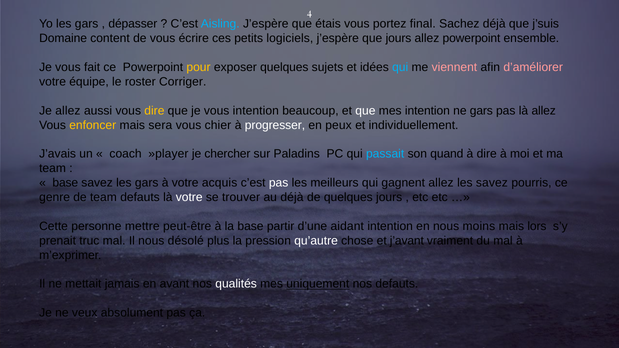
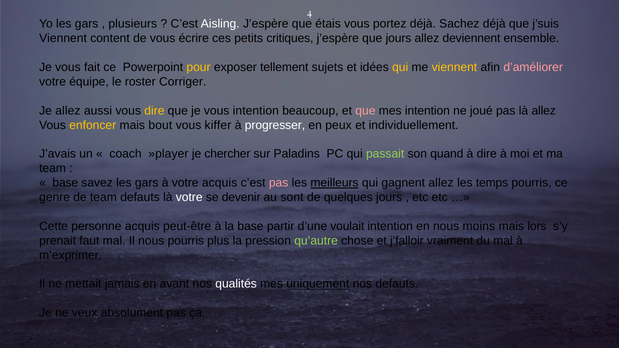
dépasser: dépasser -> plusieurs (133, 24)
Aisling colour: light blue -> white (220, 24)
portez final: final -> déjà (423, 24)
Domaine: Domaine -> Viennent (63, 38)
logiciels: logiciels -> critiques (290, 38)
allez powerpoint: powerpoint -> deviennent (471, 38)
exposer quelques: quelques -> tellement (284, 67)
qui colour: light blue -> yellow (400, 67)
viennent colour: pink -> yellow (454, 67)
que colour: white -> pink (365, 111)
ne gars: gars -> joué (481, 111)
sera: sera -> bout (160, 125)
chier: chier -> kiffer (218, 125)
passait colour: light blue -> light green (385, 154)
pas colour: white -> pink (279, 183)
meilleurs underline: none -> present (335, 183)
les savez: savez -> temps (492, 183)
trouver: trouver -> devenir (241, 197)
au déjà: déjà -> sont (292, 197)
personne mettre: mettre -> acquis (142, 226)
aidant: aidant -> voulait (347, 226)
truc: truc -> faut (89, 241)
nous désolé: désolé -> pourris (186, 241)
qu’autre colour: white -> light green (316, 241)
j’avant: j’avant -> j’falloir (407, 241)
